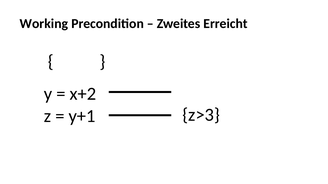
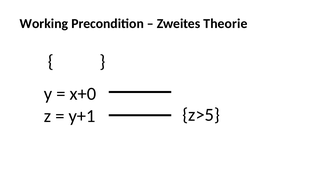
Erreicht: Erreicht -> Theorie (225, 24)
x+2: x+2 -> x+0 (83, 94)
z>3: z>3 -> z>5 (201, 115)
